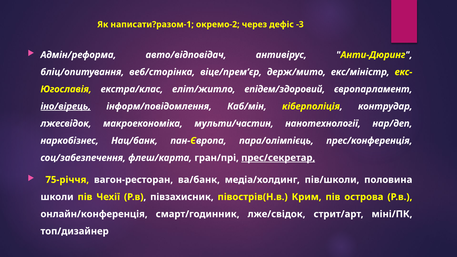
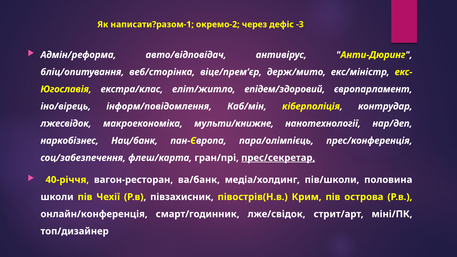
іно/вірець underline: present -> none (66, 106)
мульти/частин: мульти/частин -> мульти/книжне (234, 124)
75-річчя: 75-річчя -> 40-річчя (67, 180)
